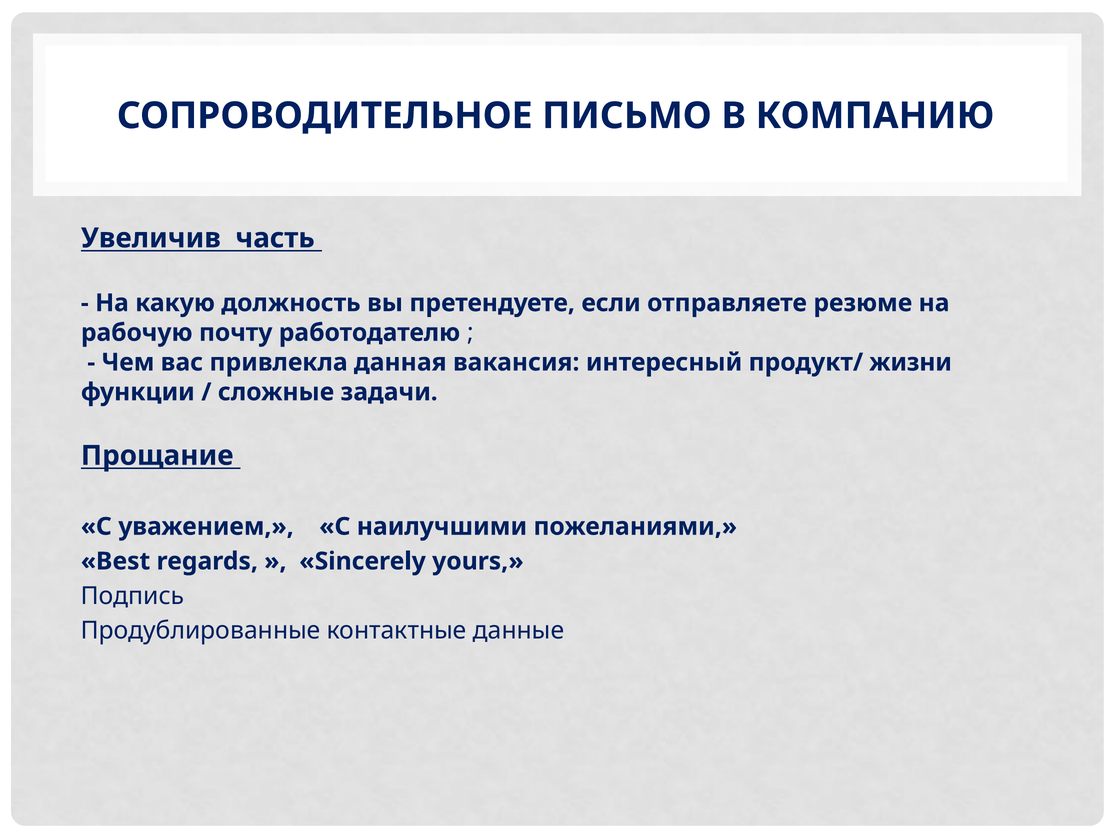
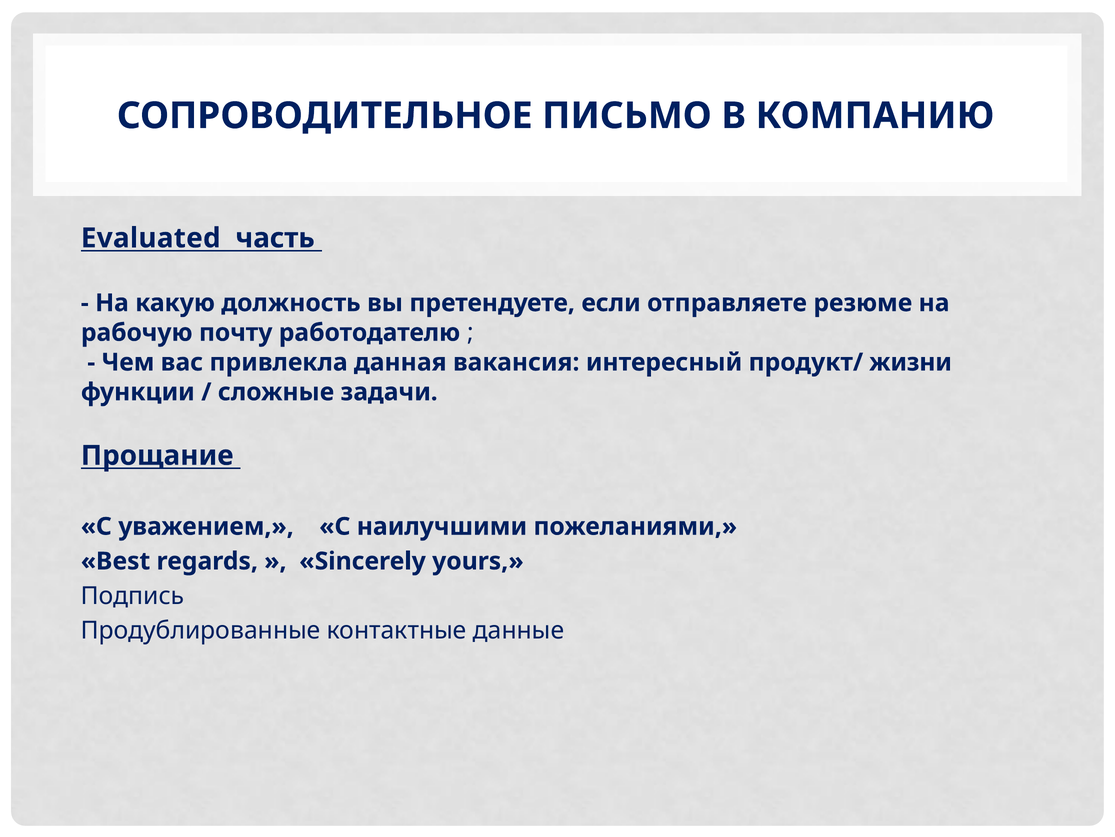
Увеличив: Увеличив -> Evaluated (151, 238)
